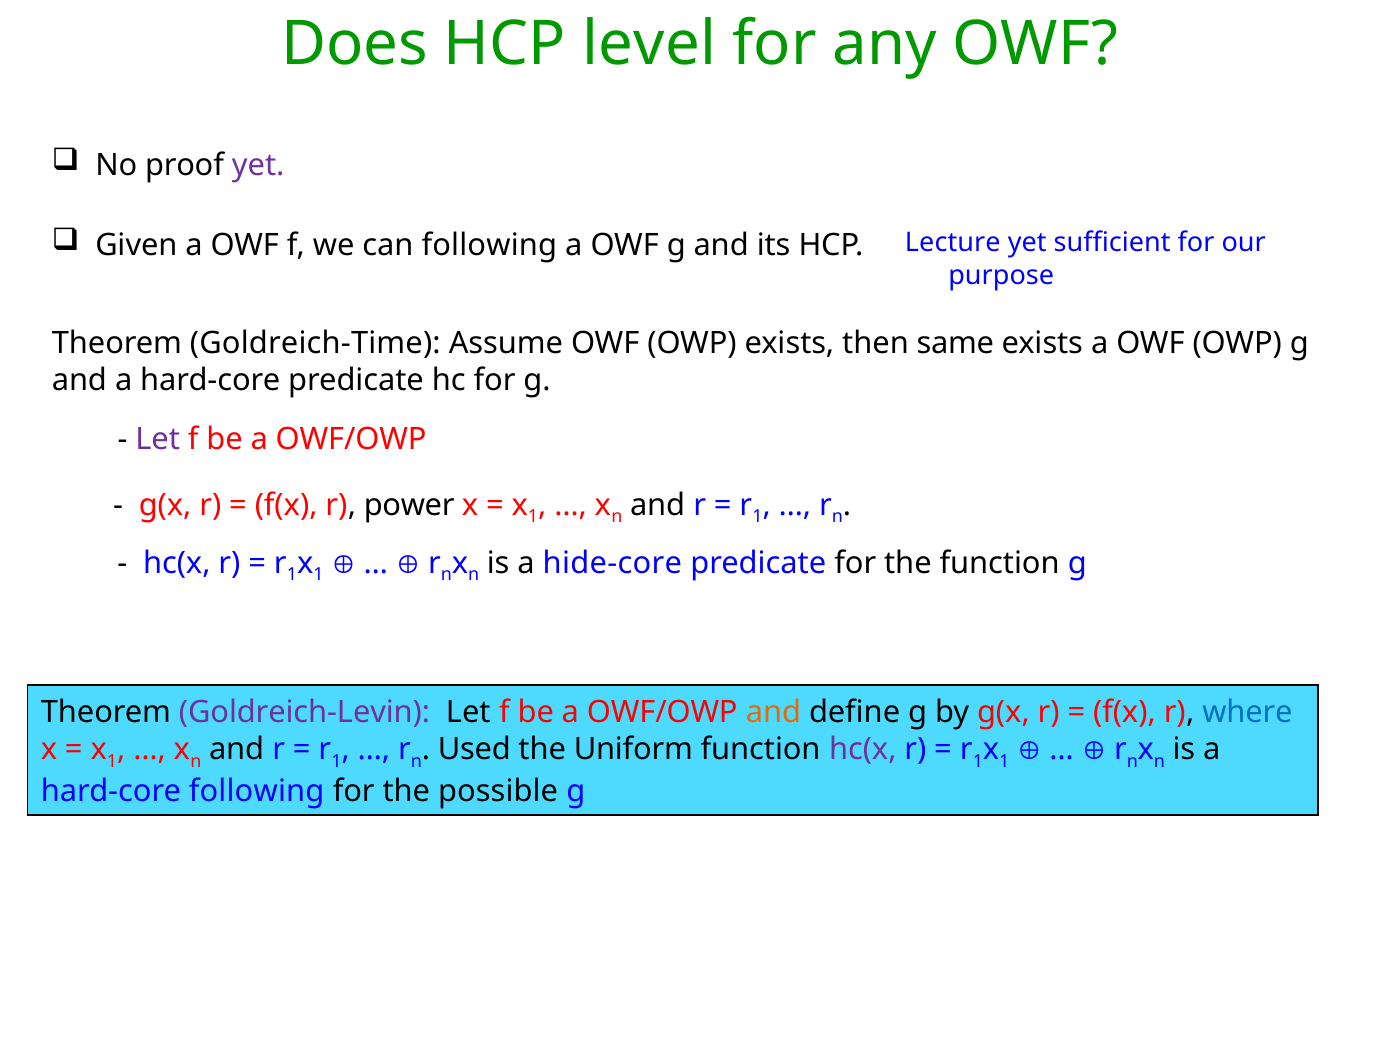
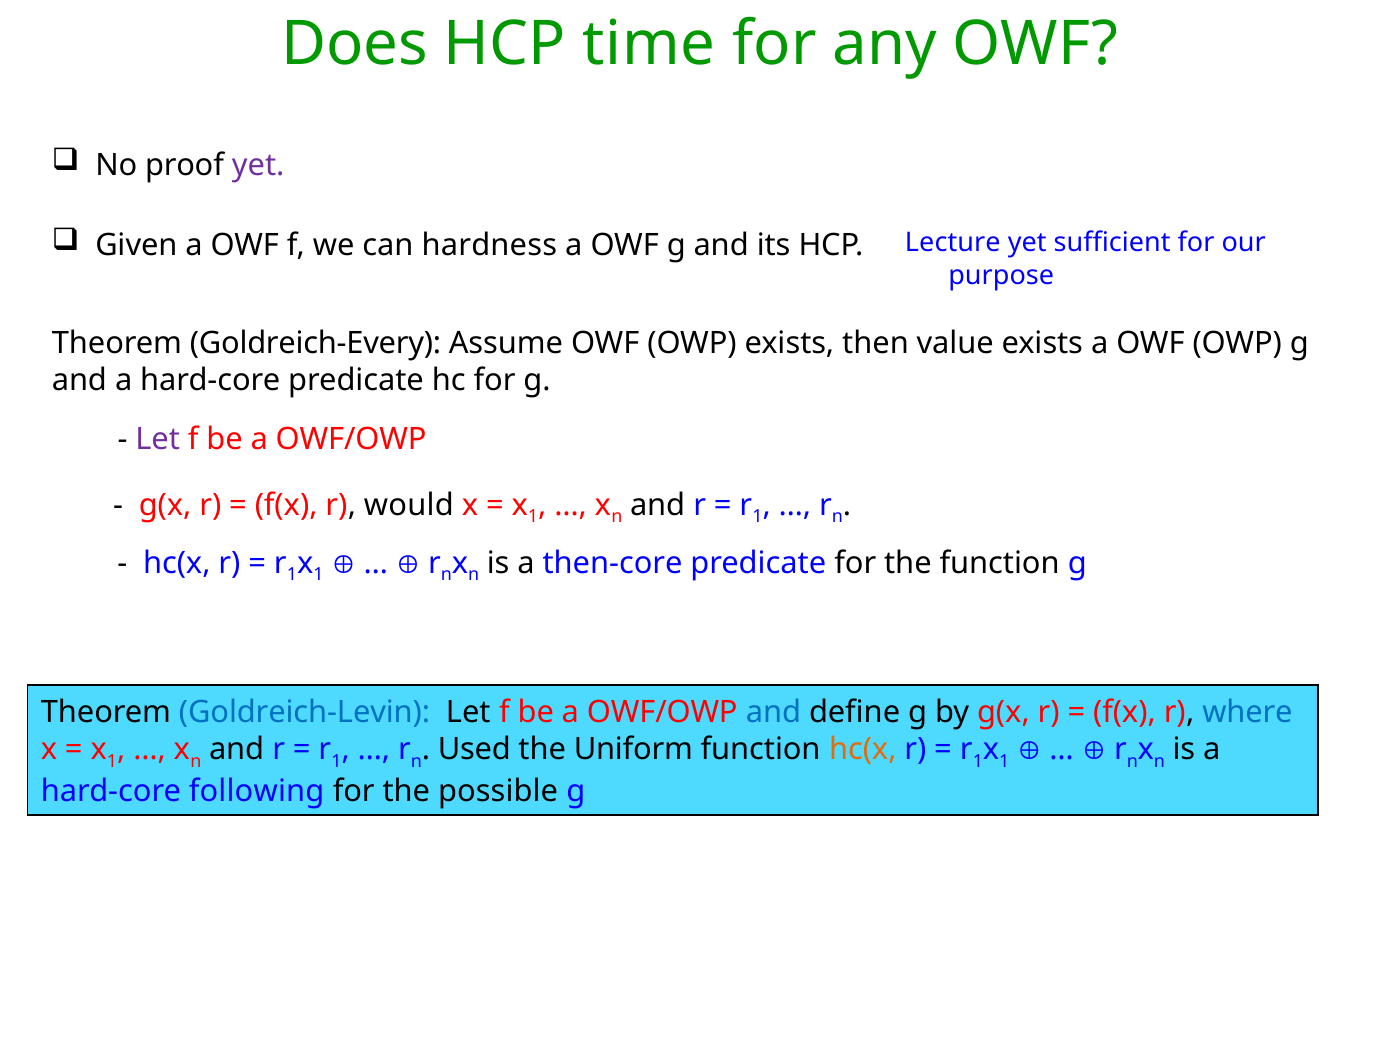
level: level -> time (649, 44)
can following: following -> hardness (489, 245)
Goldreich-Time: Goldreich-Time -> Goldreich-Every (316, 343)
same: same -> value (955, 343)
power: power -> would (409, 505)
hide-core: hide-core -> then-core (613, 563)
Goldreich-Levin colour: purple -> blue (305, 712)
and colour: orange -> blue (773, 712)
hc(x colour: purple -> orange (863, 749)
